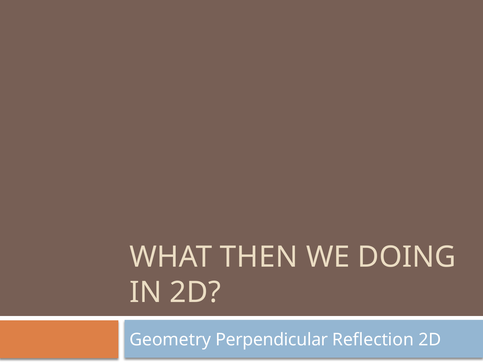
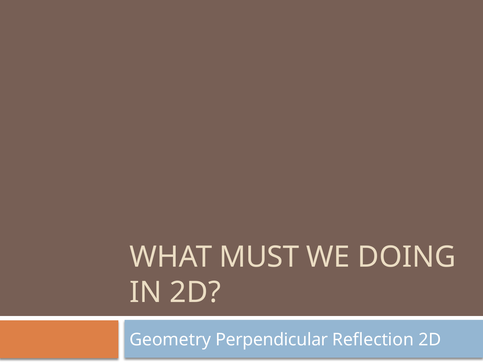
THEN: THEN -> MUST (259, 256)
